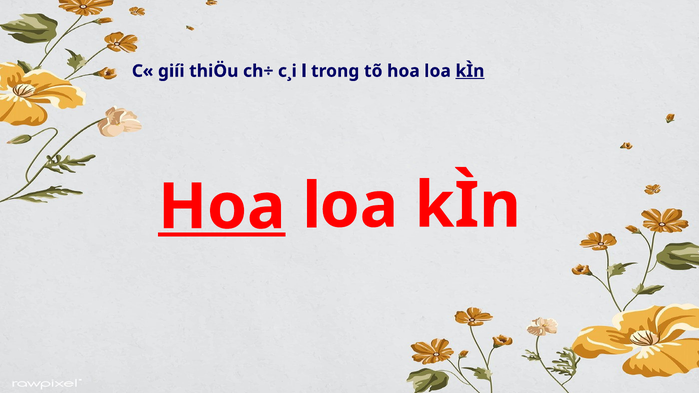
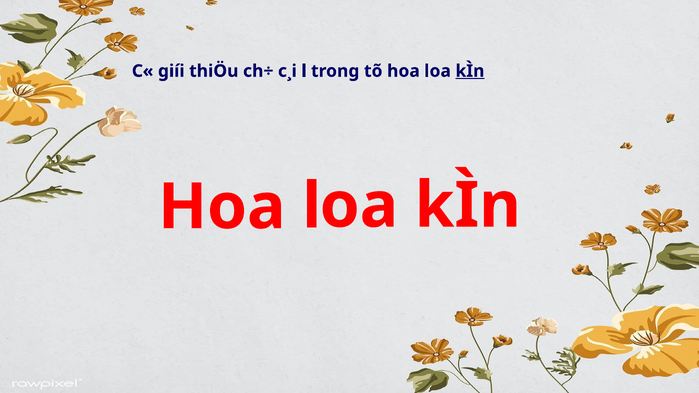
Hoa underline: present -> none (222, 207)
